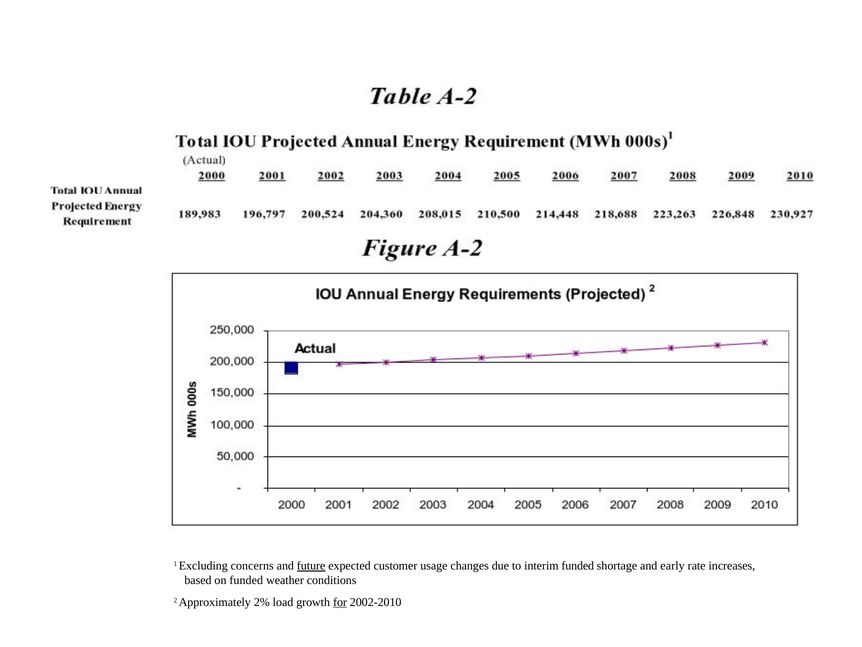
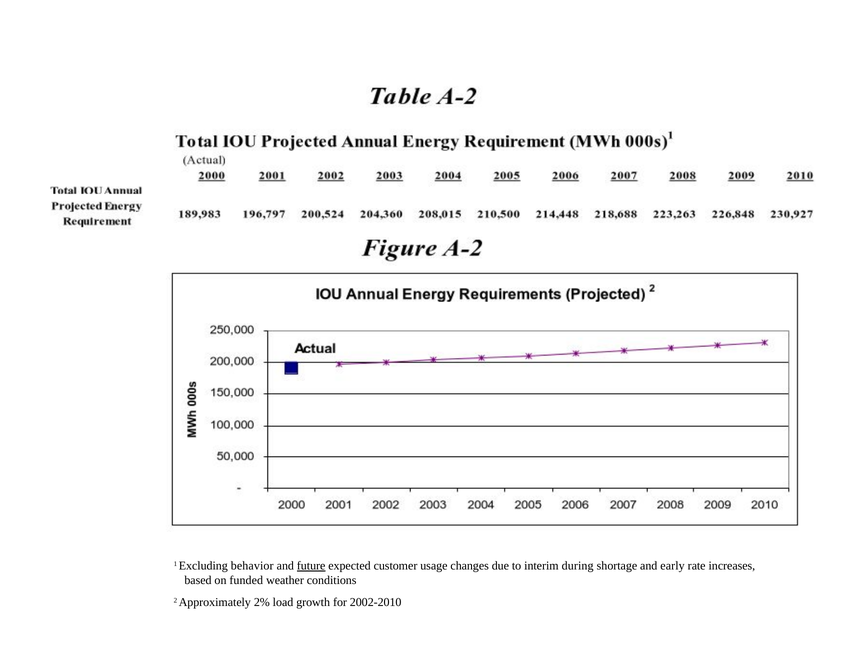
concerns: concerns -> behavior (252, 566)
interim funded: funded -> during (578, 566)
for underline: present -> none (340, 602)
